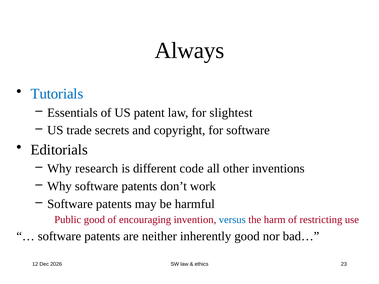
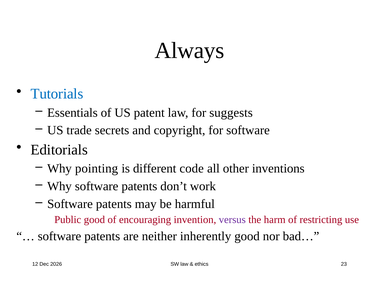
slightest: slightest -> suggests (231, 113)
research: research -> pointing (97, 169)
versus colour: blue -> purple (232, 220)
